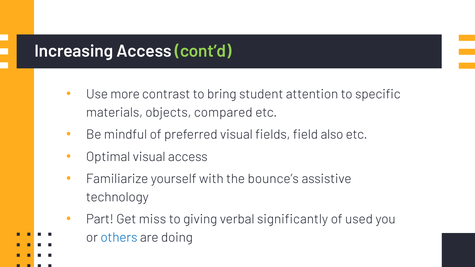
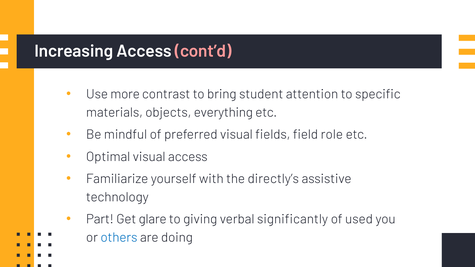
cont’d colour: light green -> pink (203, 51)
compared: compared -> everything (223, 113)
also: also -> role (332, 135)
bounce’s: bounce’s -> directly’s (273, 179)
miss: miss -> glare (153, 219)
